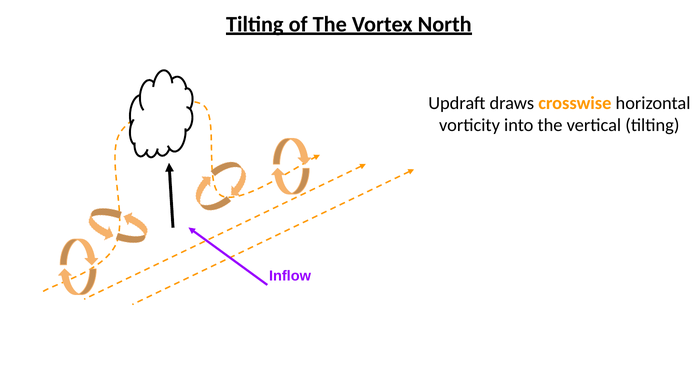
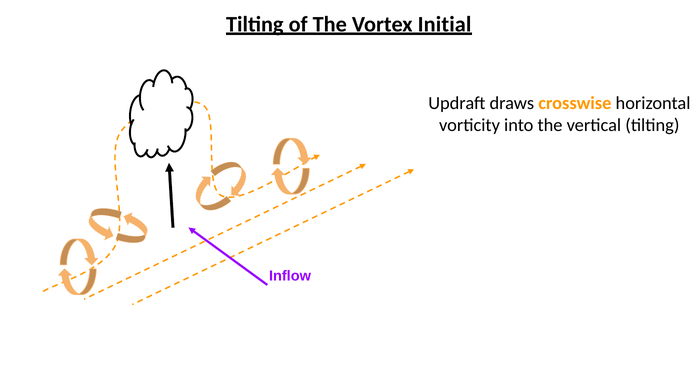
North: North -> Initial (445, 24)
